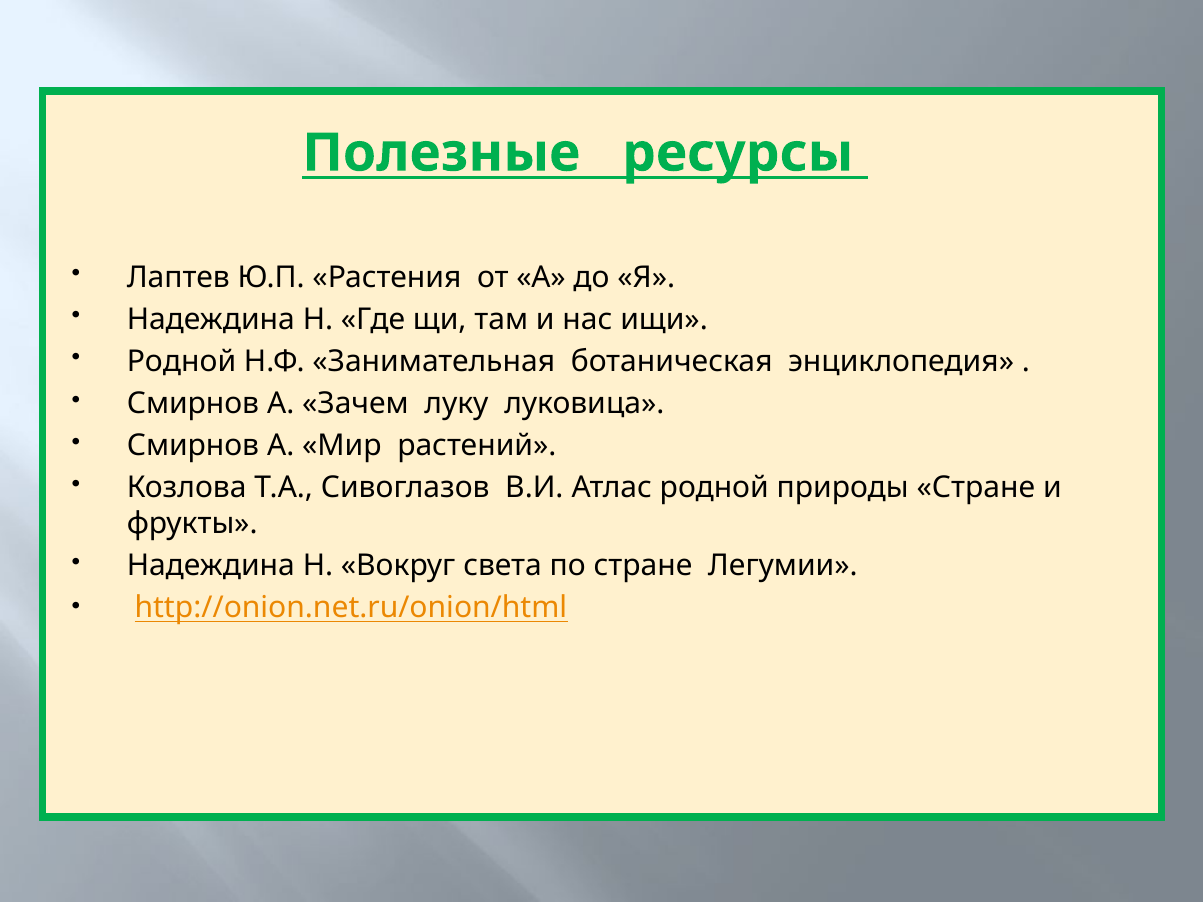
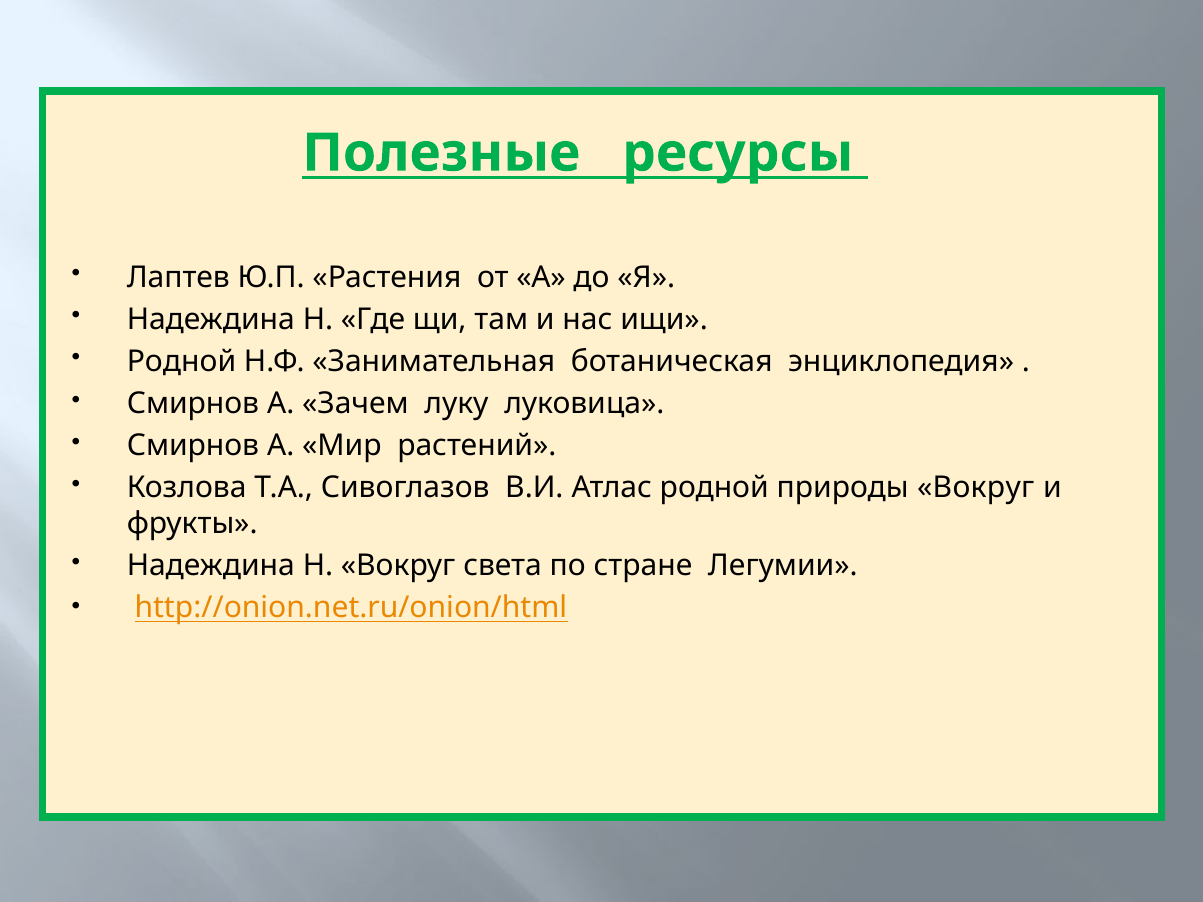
природы Стране: Стране -> Вокруг (976, 488)
